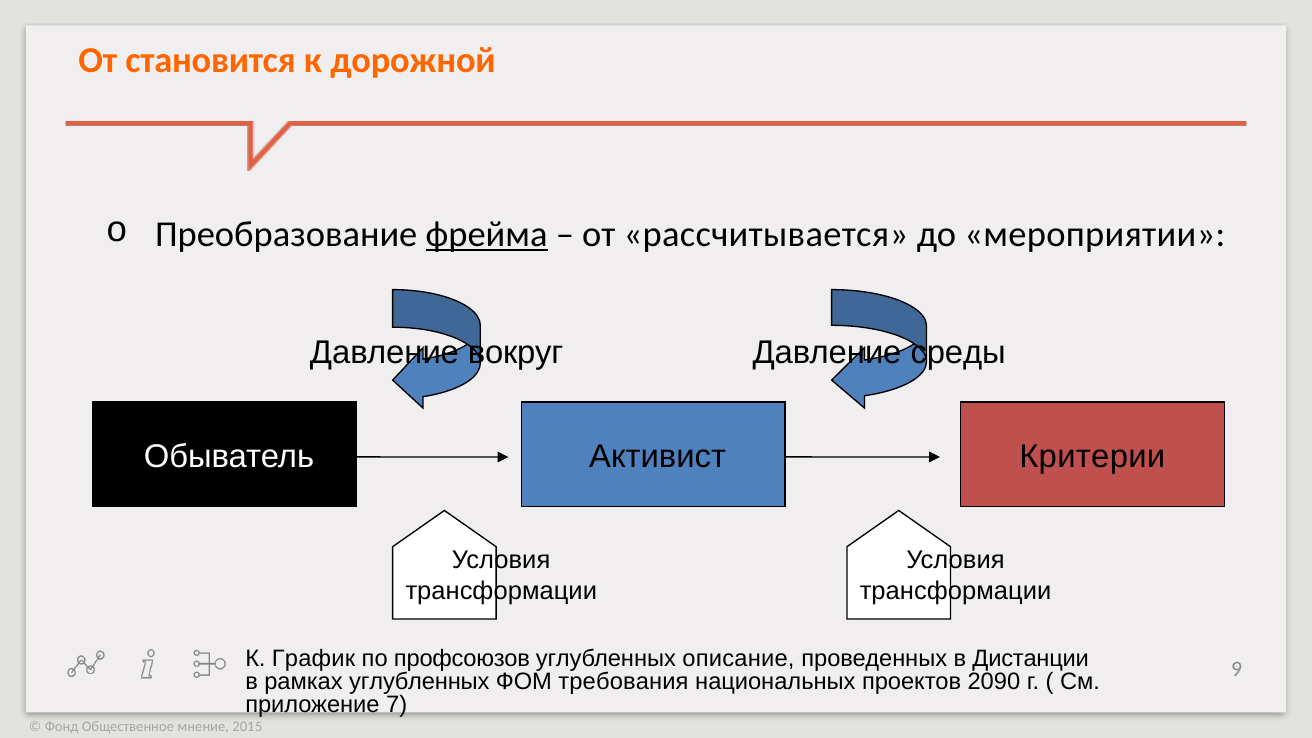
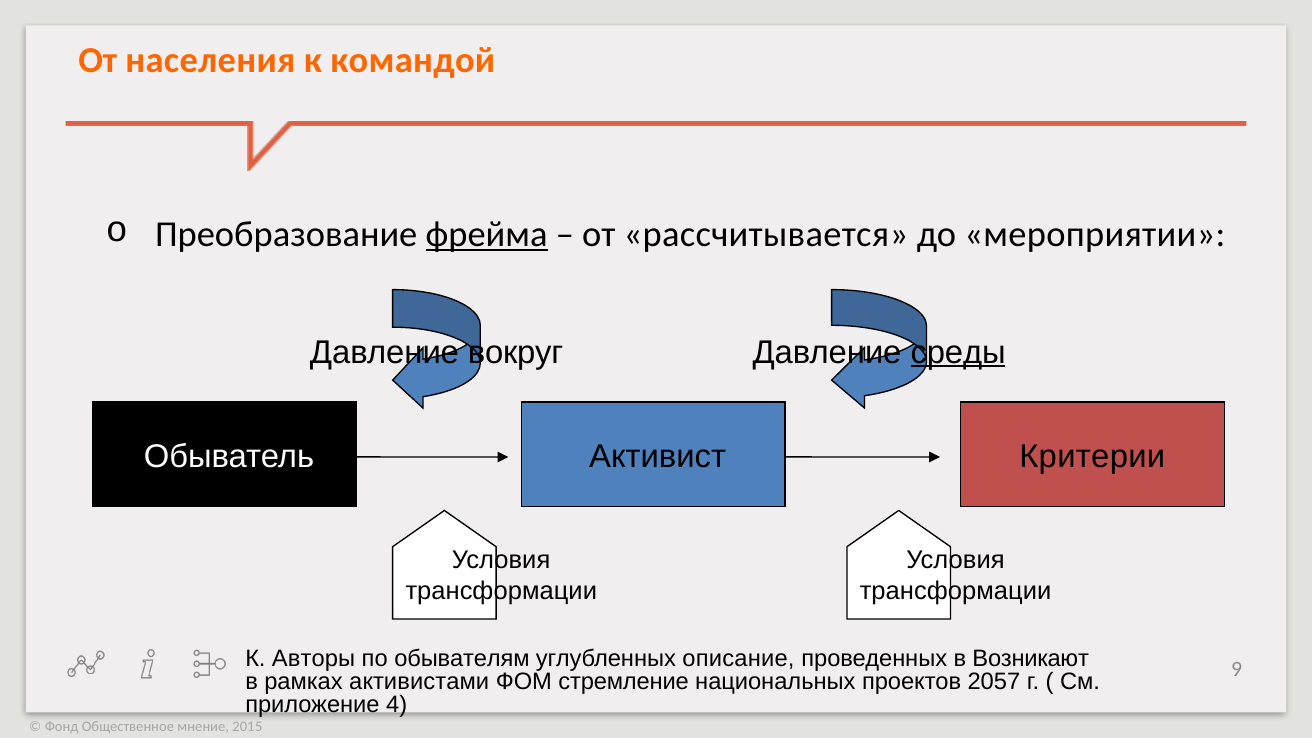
становится: становится -> населения (210, 60)
дорожной: дорожной -> командой (413, 60)
среды underline: none -> present (958, 352)
График: График -> Авторы (314, 659)
профсоюзов: профсоюзов -> обывателям (462, 659)
Дистанции: Дистанции -> Возникают (1031, 659)
рамках углубленных: углубленных -> активистами (419, 682)
требования: требования -> стремление (624, 682)
2090: 2090 -> 2057 (994, 682)
7: 7 -> 4 (397, 705)
